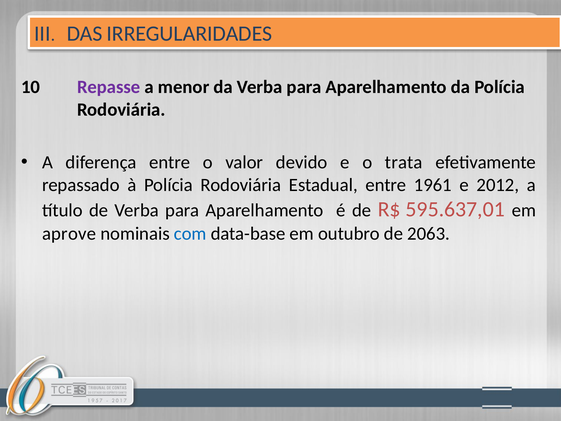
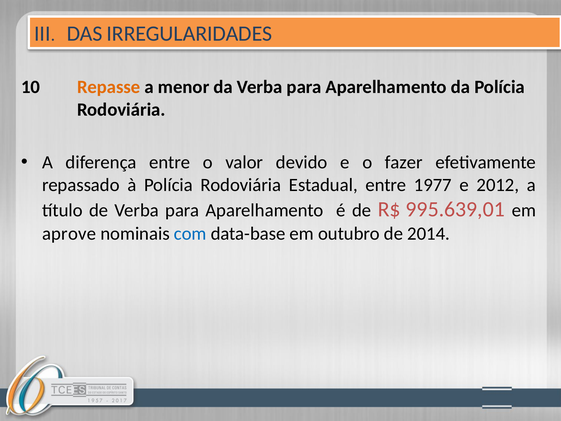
Repasse colour: purple -> orange (109, 87)
trata: trata -> fazer (404, 162)
1961: 1961 -> 1977 (433, 185)
595.637,01: 595.637,01 -> 995.639,01 (455, 209)
2063: 2063 -> 2014 (429, 233)
